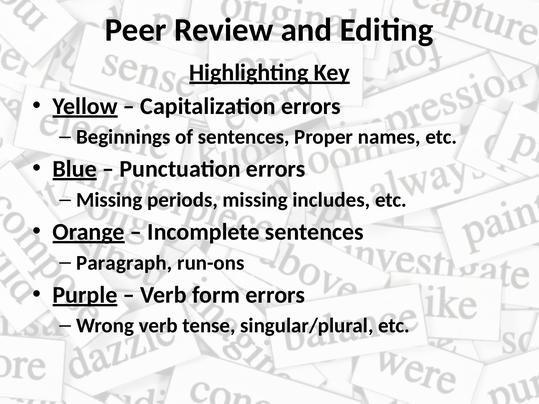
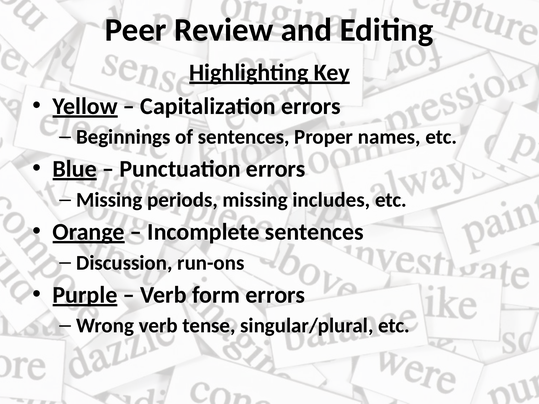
Paragraph: Paragraph -> Discussion (124, 263)
